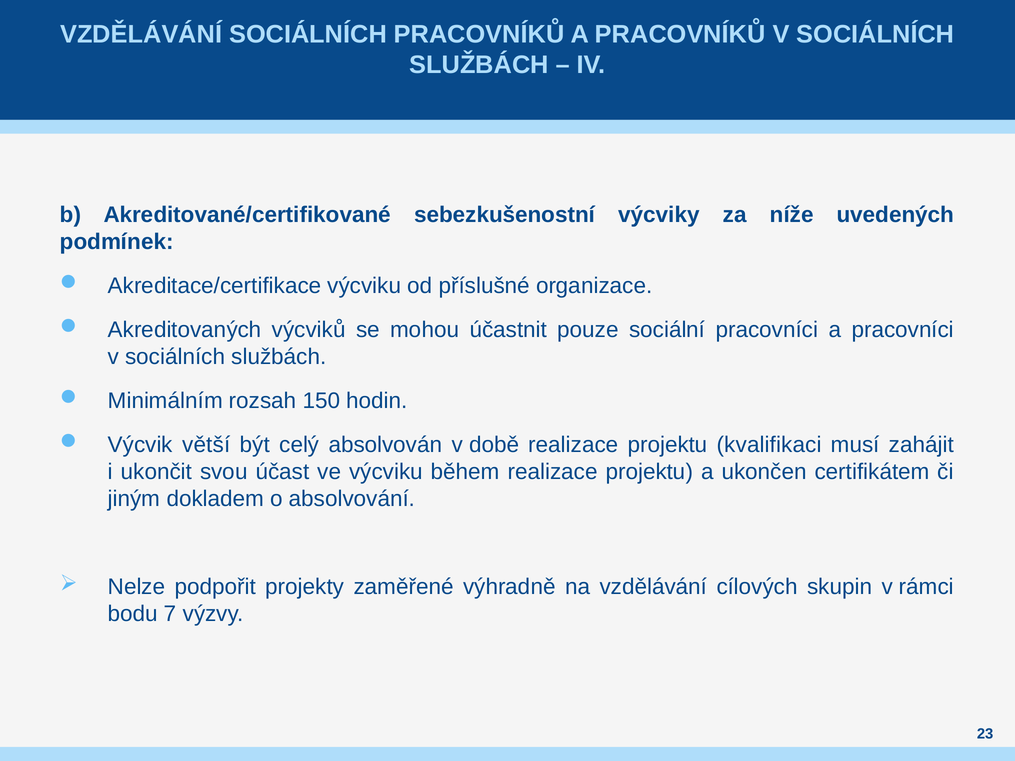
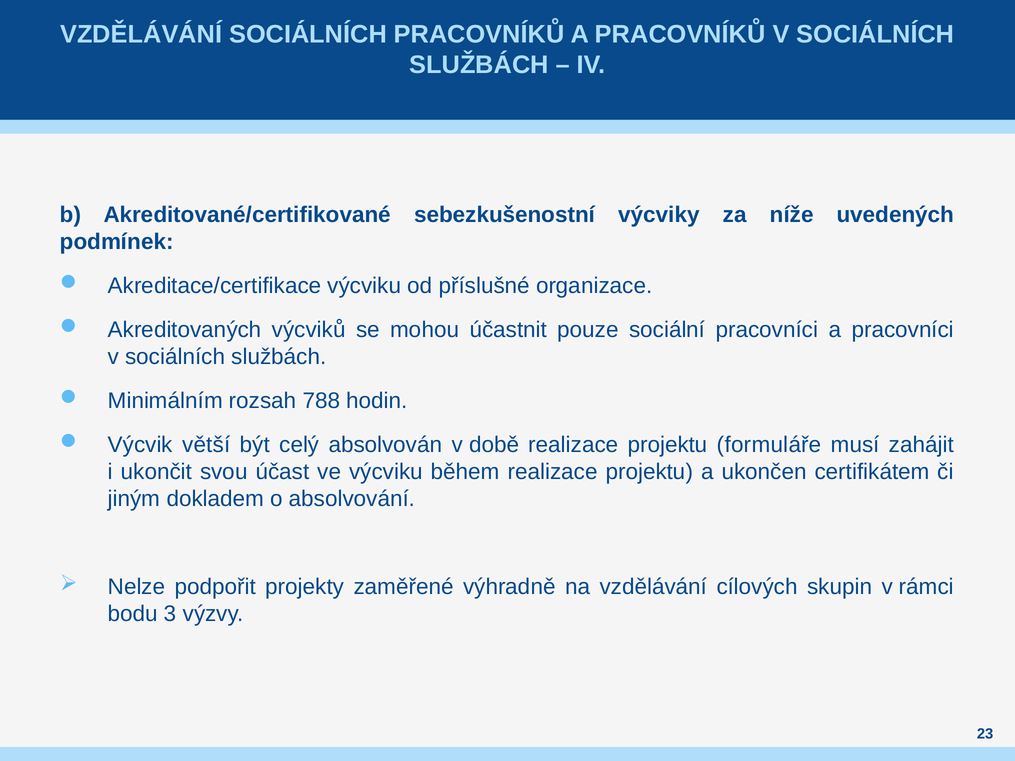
150: 150 -> 788 (321, 401)
kvalifikaci: kvalifikaci -> formuláře (769, 445)
7: 7 -> 3 (170, 614)
